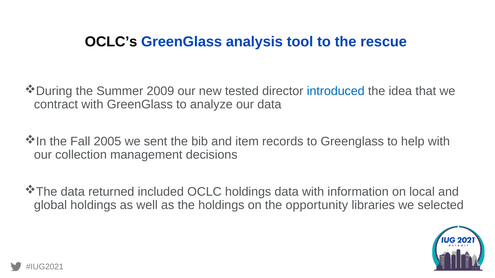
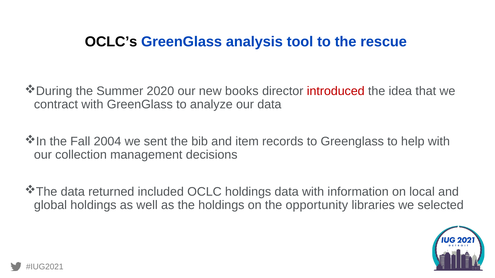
2009: 2009 -> 2020 (160, 91)
tested: tested -> books (242, 91)
introduced colour: blue -> red (336, 91)
2005: 2005 -> 2004 (107, 142)
